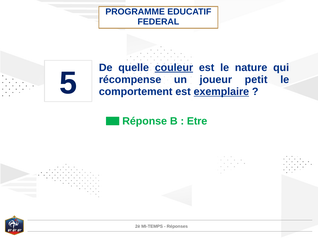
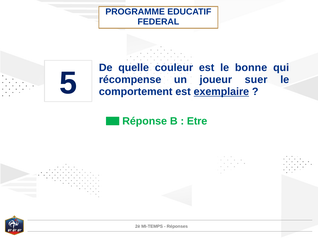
couleur underline: present -> none (174, 68)
nature: nature -> bonne (251, 68)
petit: petit -> suer (256, 80)
